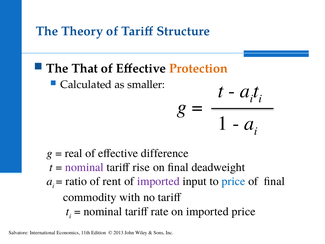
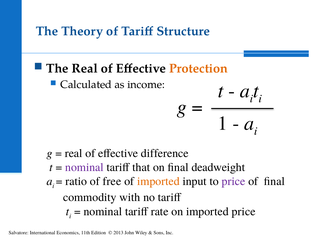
The That: That -> Real (85, 68)
smaller: smaller -> income (146, 85)
rise: rise -> that (141, 167)
rent: rent -> free (112, 181)
imported colour: purple -> orange (158, 181)
price colour: blue -> purple (233, 181)
